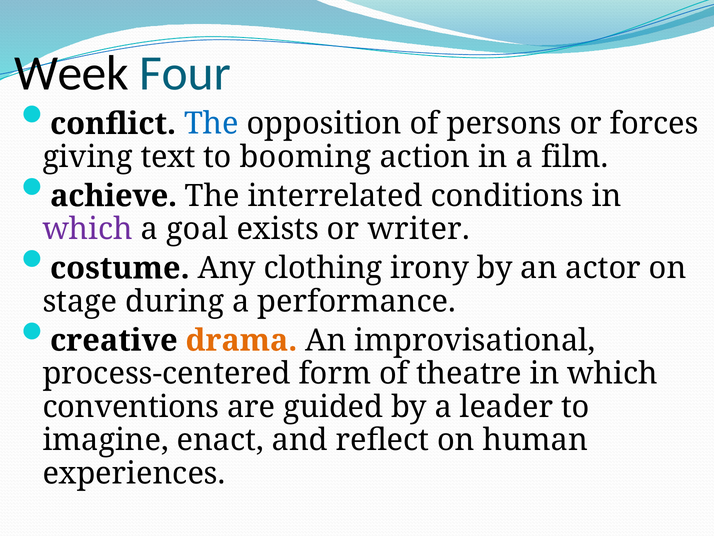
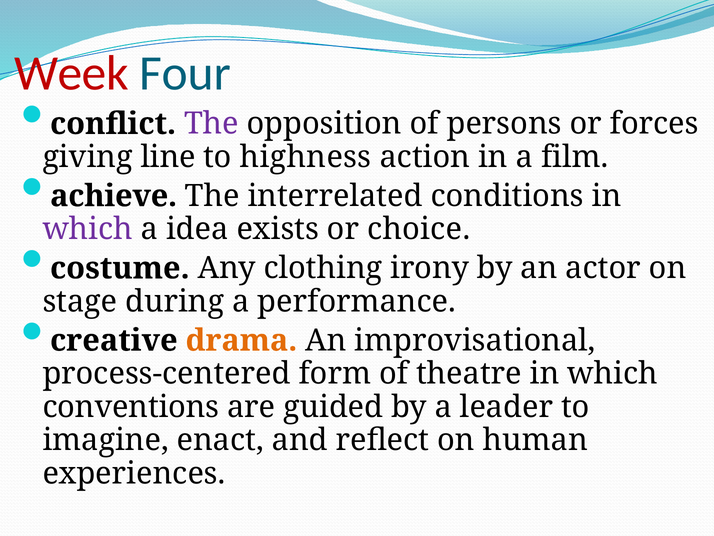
Week colour: black -> red (71, 73)
The colour: blue -> purple (211, 124)
text: text -> line (168, 157)
booming: booming -> highness (306, 157)
goal: goal -> idea (197, 229)
writer: writer -> choice (419, 229)
